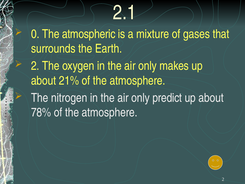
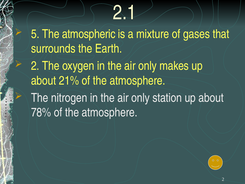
0: 0 -> 5 (35, 34)
predict: predict -> station (167, 98)
